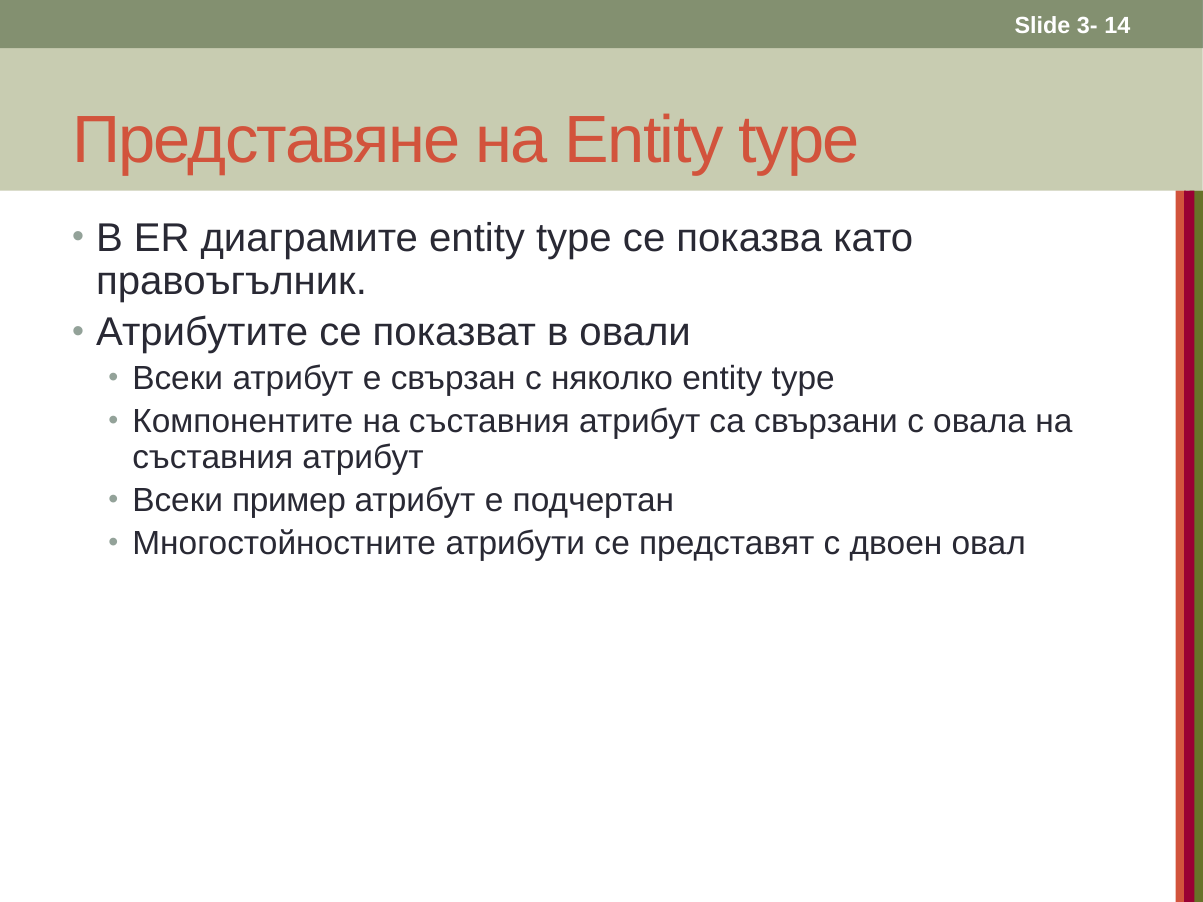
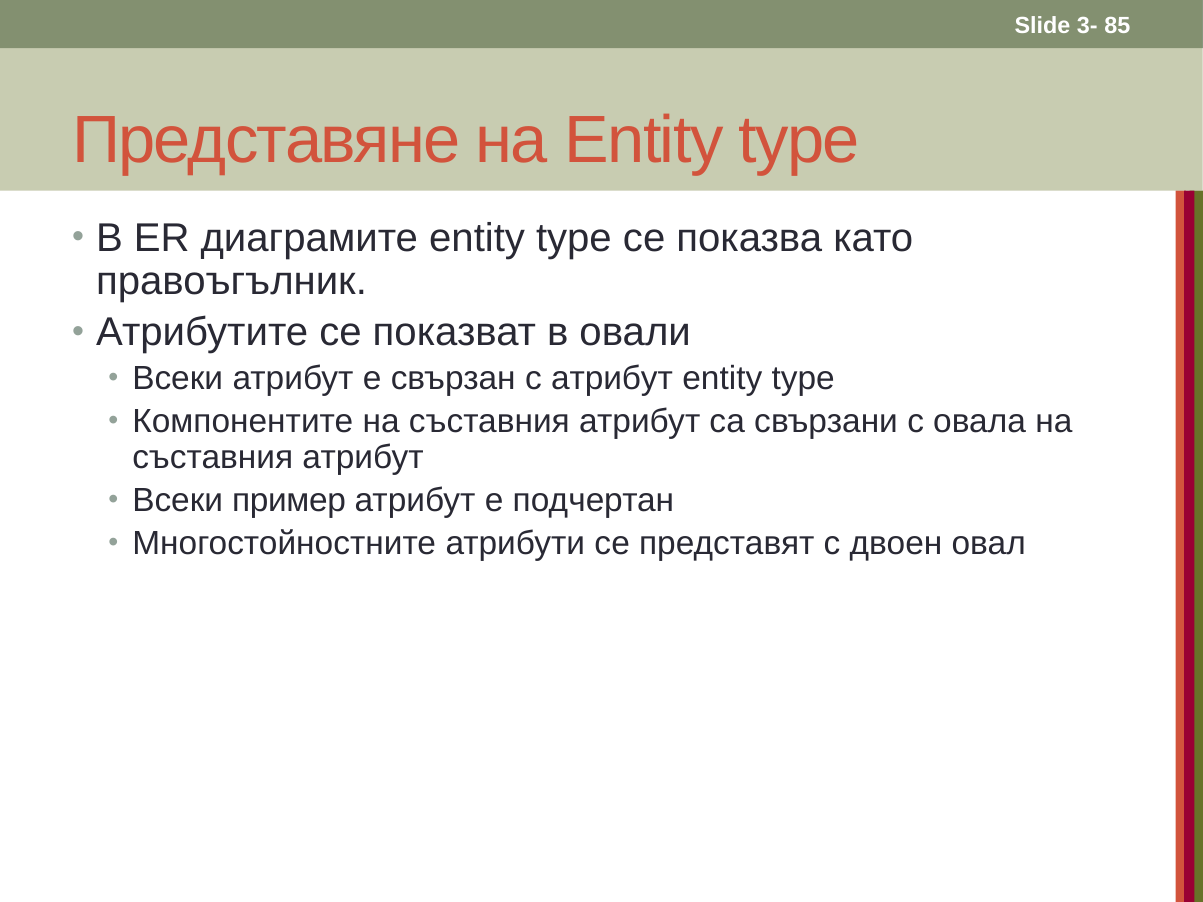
14: 14 -> 85 (1117, 26)
с няколко: няколко -> атрибут (612, 379)
